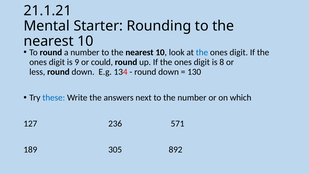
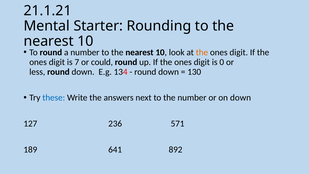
the colour: blue -> orange (202, 52)
9: 9 -> 7 (77, 62)
8: 8 -> 0 (222, 62)
on which: which -> down (241, 98)
305: 305 -> 641 (115, 149)
